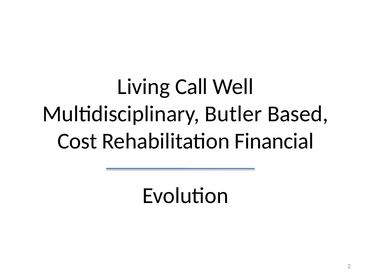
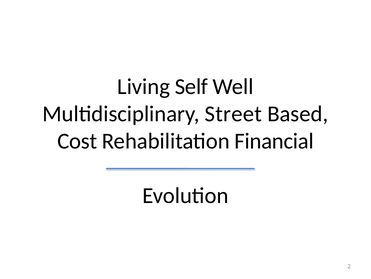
Call: Call -> Self (191, 86)
Butler: Butler -> Street (233, 114)
